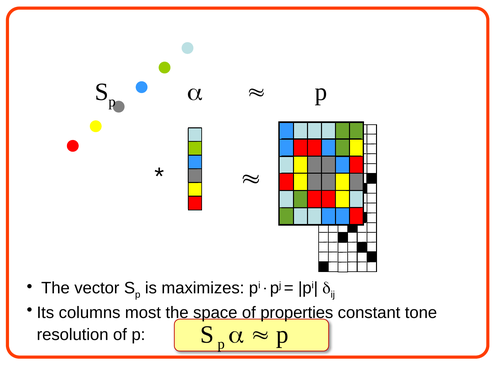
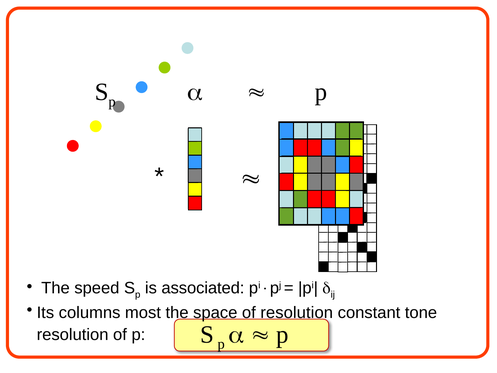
vector: vector -> speed (97, 288)
maximizes: maximizes -> associated (203, 288)
of properties: properties -> resolution (297, 312)
